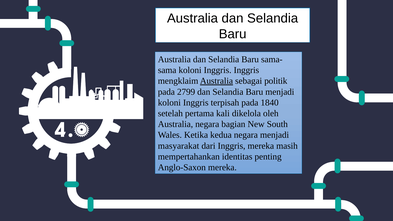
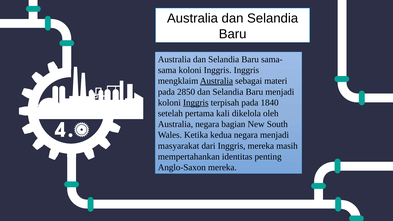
politik: politik -> materi (276, 81)
2799: 2799 -> 2850 (186, 92)
Inggris underline: none -> present (196, 103)
